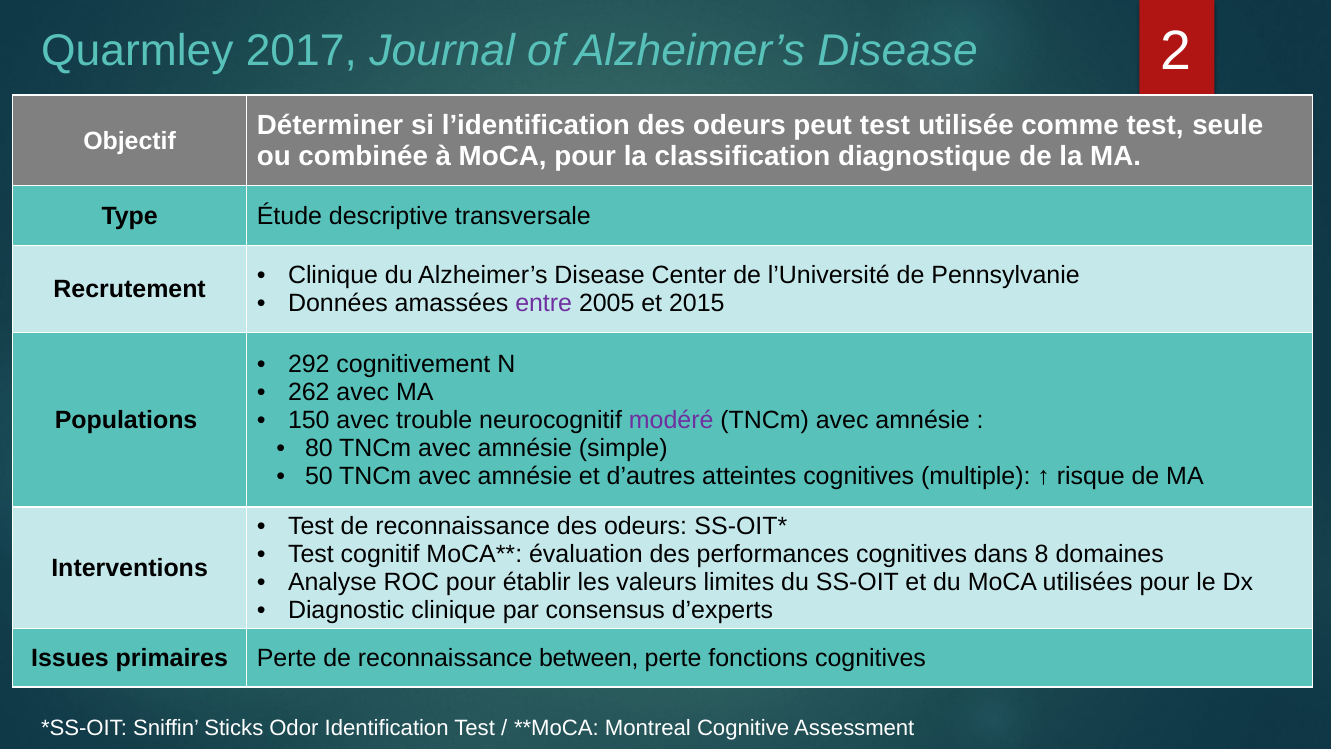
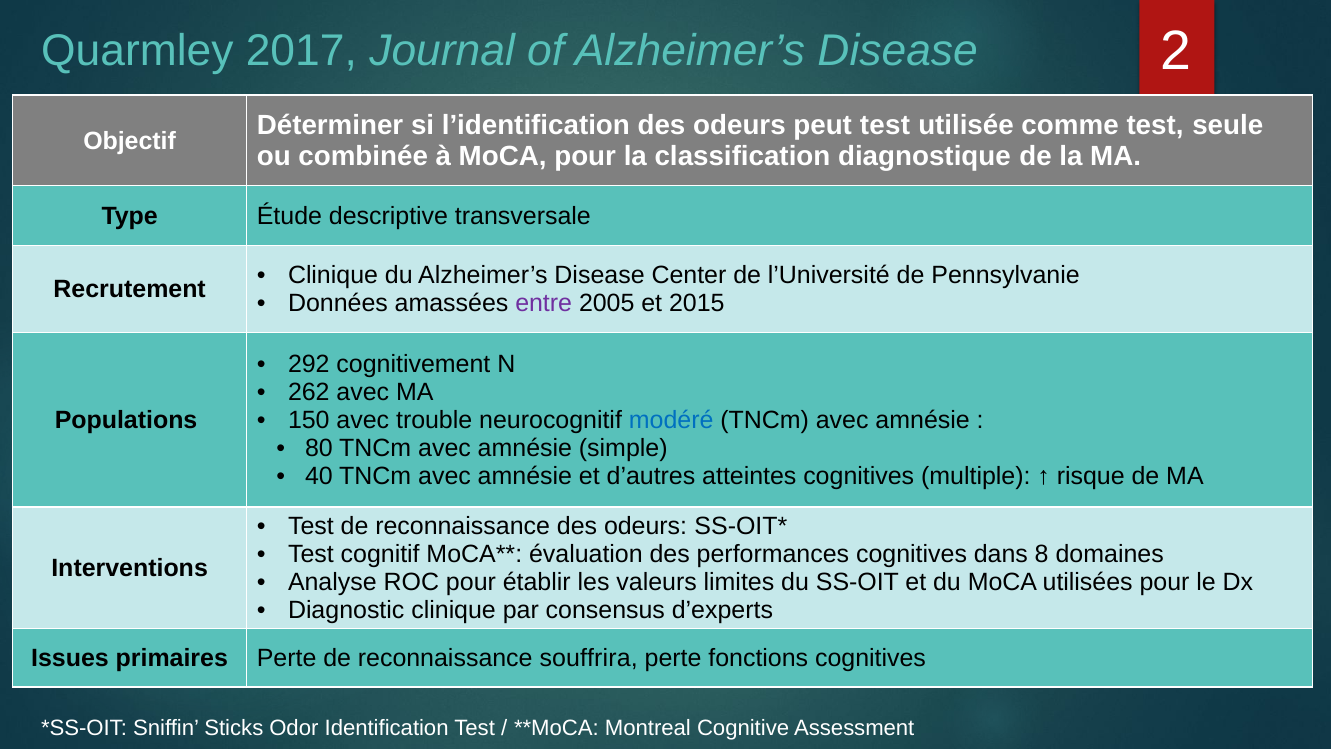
modéré colour: purple -> blue (671, 420)
50: 50 -> 40 (319, 476)
between: between -> souffrira (589, 658)
